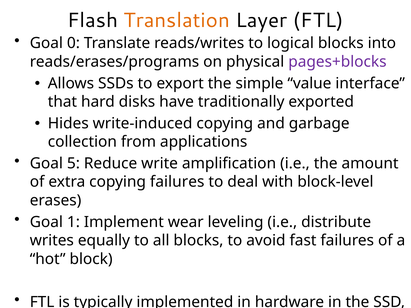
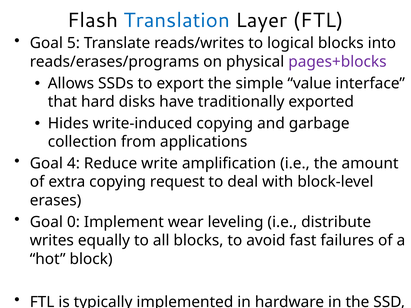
Translation colour: orange -> blue (177, 20)
0: 0 -> 5 (73, 43)
5: 5 -> 4 (73, 164)
copying failures: failures -> request (177, 182)
1: 1 -> 0 (73, 222)
